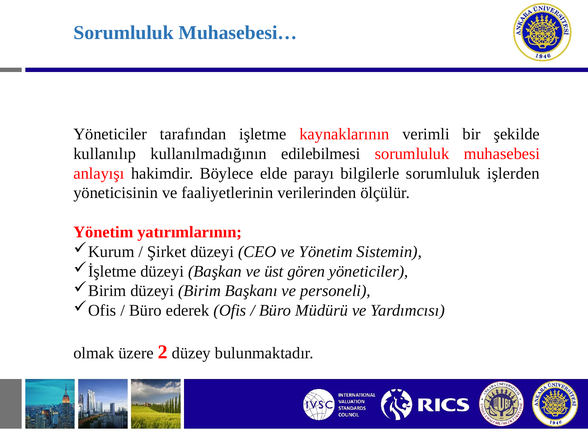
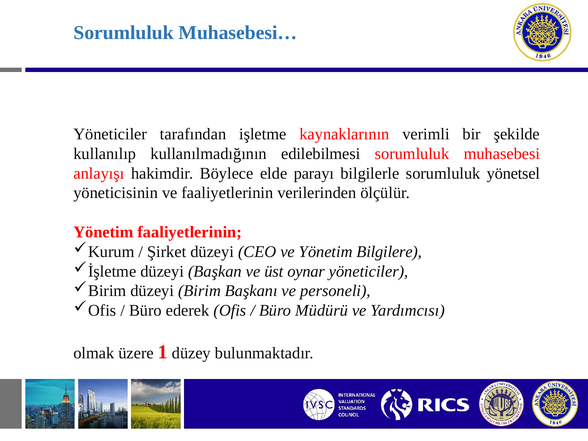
işlerden: işlerden -> yönetsel (513, 173)
Yönetim yatırımlarının: yatırımlarının -> faaliyetlerinin (190, 232)
Sistemin: Sistemin -> Bilgilere (389, 252)
gören: gören -> oynar (306, 271)
2: 2 -> 1 (163, 352)
